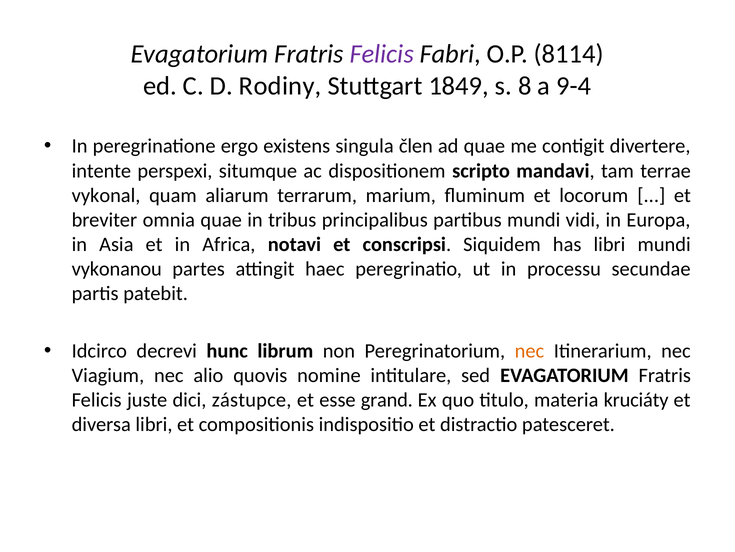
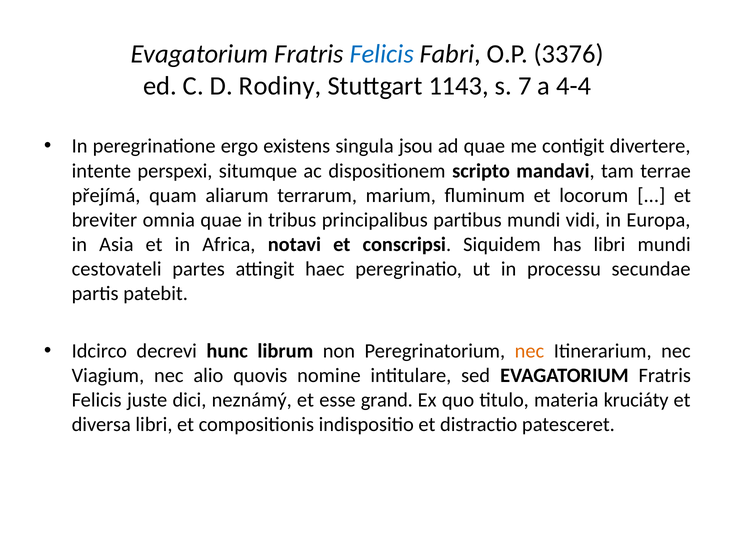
Felicis colour: purple -> blue (382, 54)
8114: 8114 -> 3376 (569, 54)
1849: 1849 -> 1143 (459, 86)
8: 8 -> 7 (525, 86)
9-4: 9-4 -> 4-4 (574, 86)
člen: člen -> jsou (416, 146)
vykonal: vykonal -> přejímá (106, 195)
vykonanou: vykonanou -> cestovateli (117, 269)
zástupce: zástupce -> neznámý (252, 400)
